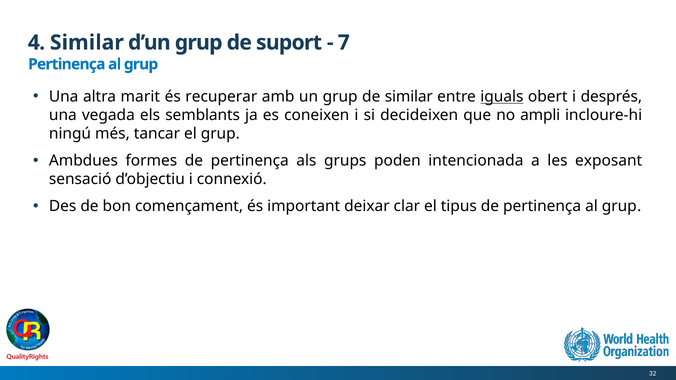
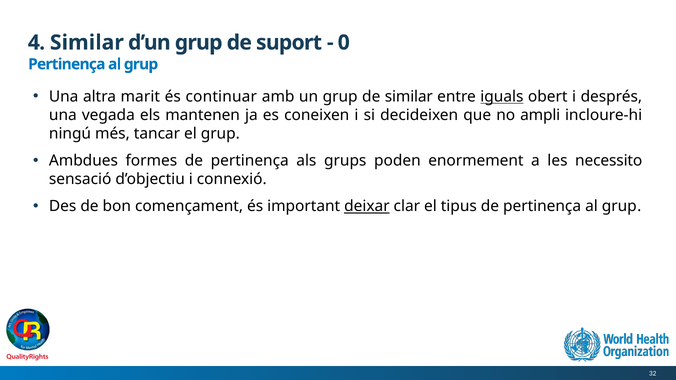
7: 7 -> 0 (344, 43)
recuperar: recuperar -> continuar (221, 97)
semblants: semblants -> mantenen (203, 115)
intencionada: intencionada -> enormement (476, 161)
exposant: exposant -> necessito (609, 161)
deixar underline: none -> present (367, 206)
